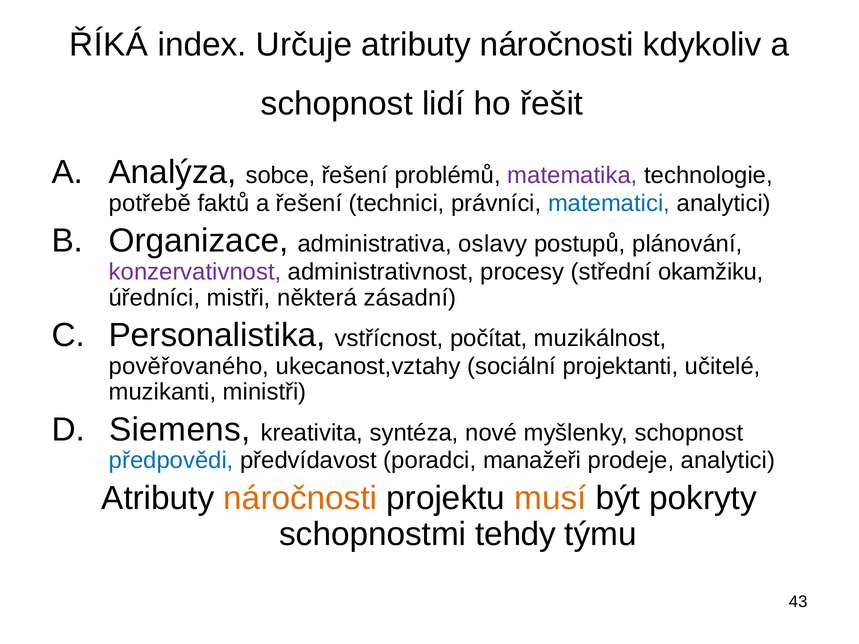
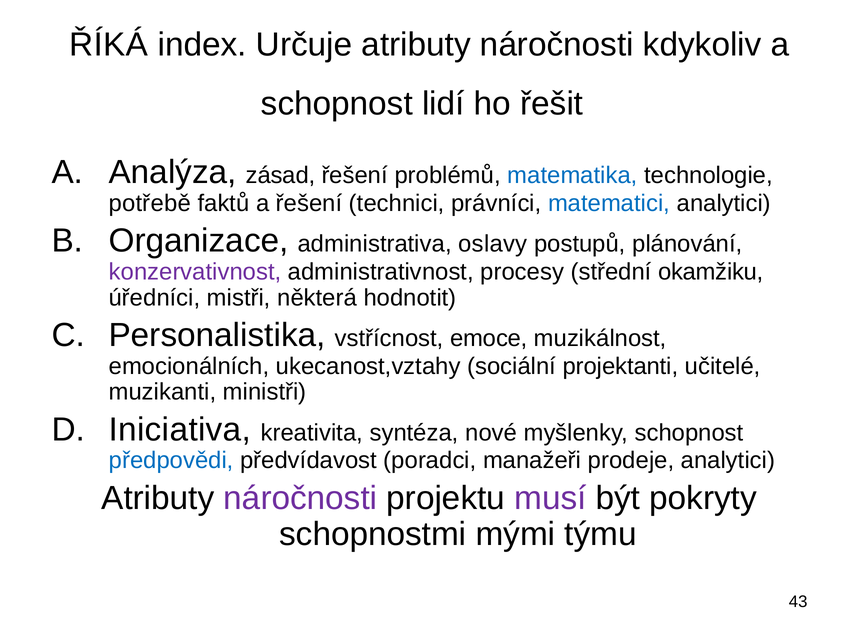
sobce: sobce -> zásad (281, 176)
matematika colour: purple -> blue (572, 176)
zásadní: zásadní -> hodnotit (410, 298)
počítat: počítat -> emoce (489, 338)
pověřovaného: pověřovaného -> emocionálních (189, 366)
Siemens: Siemens -> Iniciativa (180, 430)
náročnosti colour: orange -> purple (300, 498)
musí colour: orange -> purple (550, 498)
tehdy: tehdy -> mými (515, 534)
